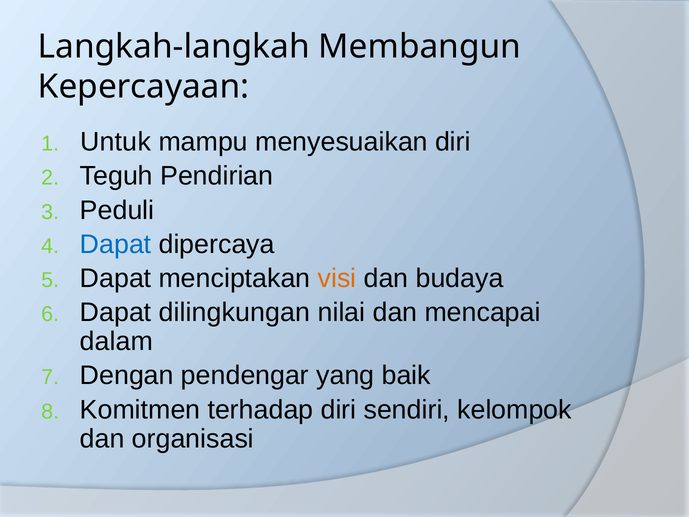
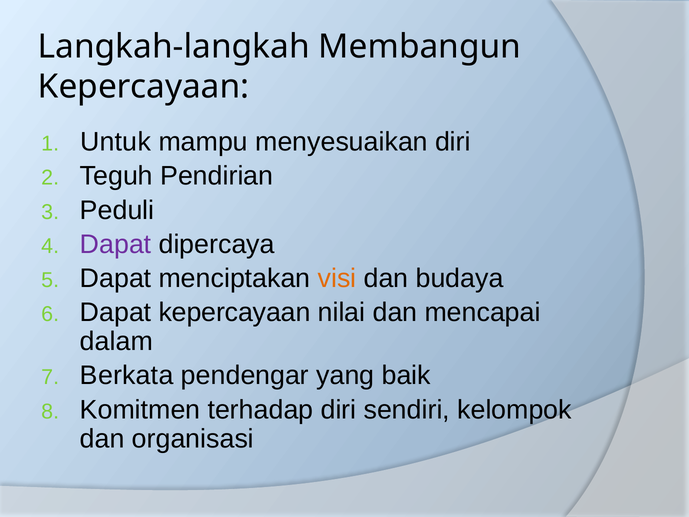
Dapat colour: blue -> purple (116, 244)
Dapat dilingkungan: dilingkungan -> kepercayaan (235, 312)
Dengan: Dengan -> Berkata (127, 375)
